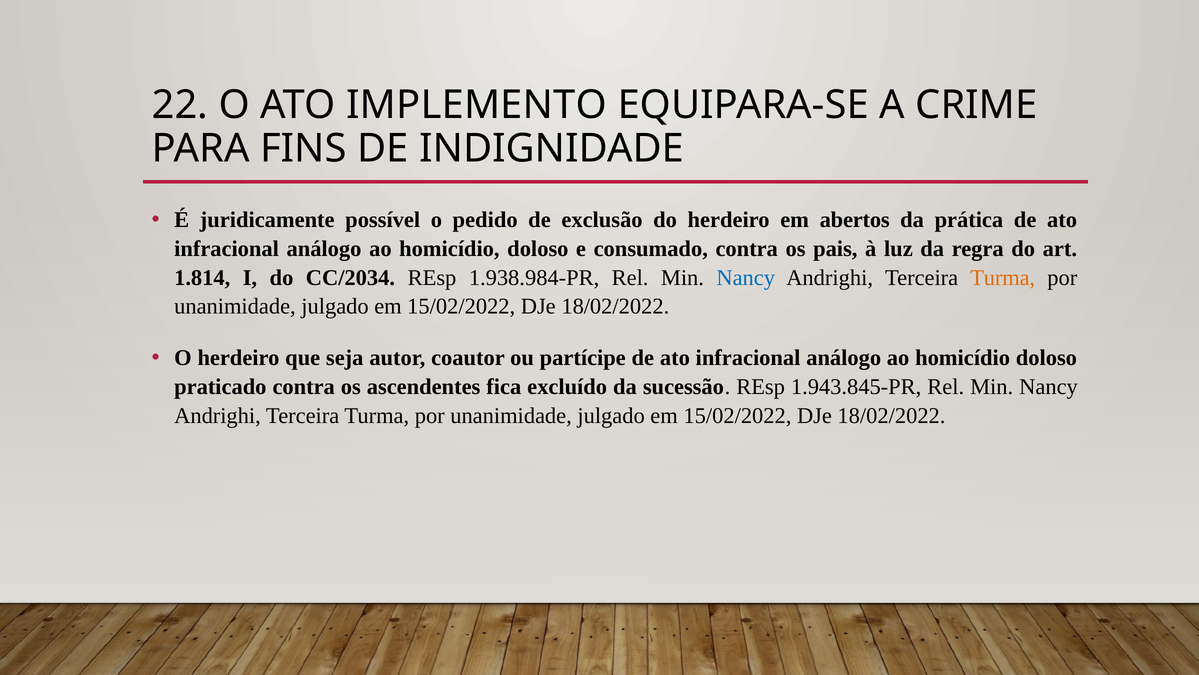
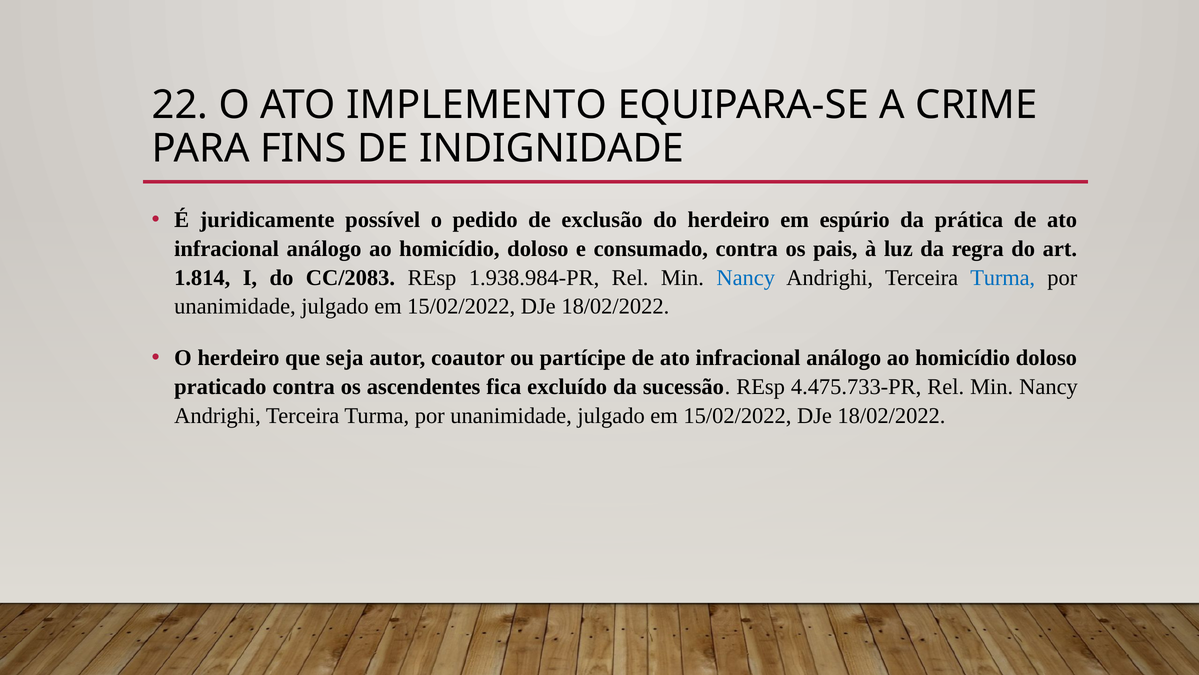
abertos: abertos -> espúrio (855, 220)
CC/2034: CC/2034 -> CC/2083 (350, 277)
Turma colour: orange -> blue (1003, 277)
1.943.845-PR: 1.943.845-PR -> 4.475.733-PR (856, 386)
